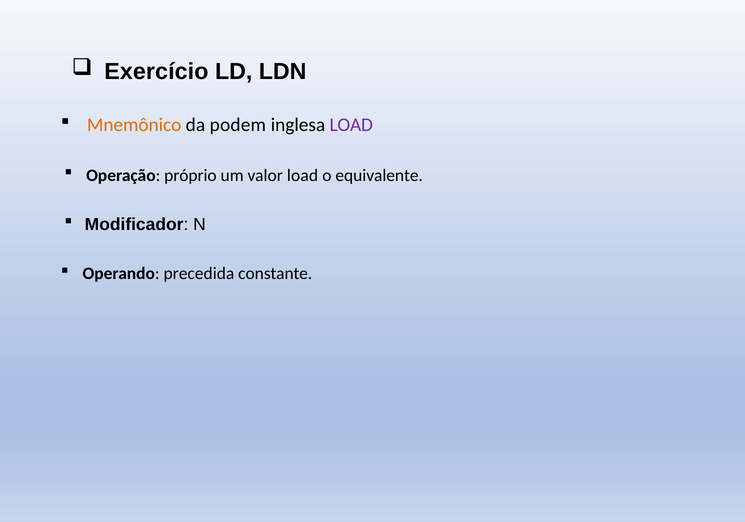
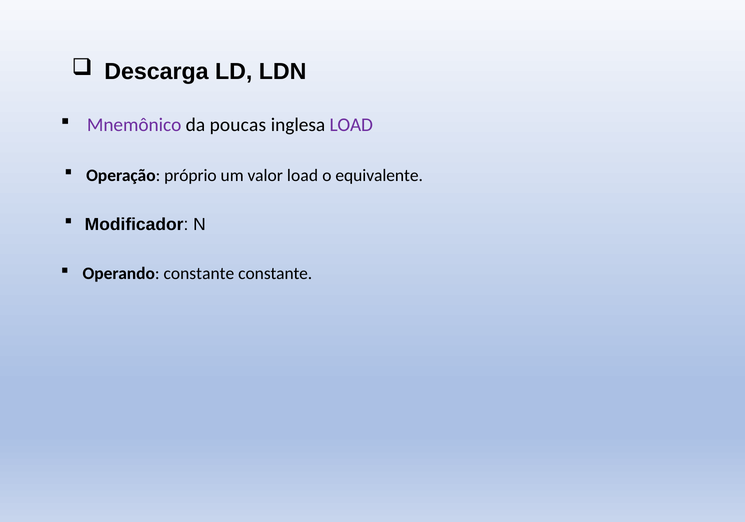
Exercício: Exercício -> Descarga (156, 71)
Mnemônico colour: orange -> purple (134, 125)
podem: podem -> poucas (238, 125)
Operando precedida: precedida -> constante (199, 274)
